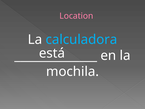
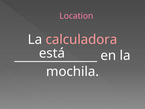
calculadora colour: light blue -> pink (81, 39)
